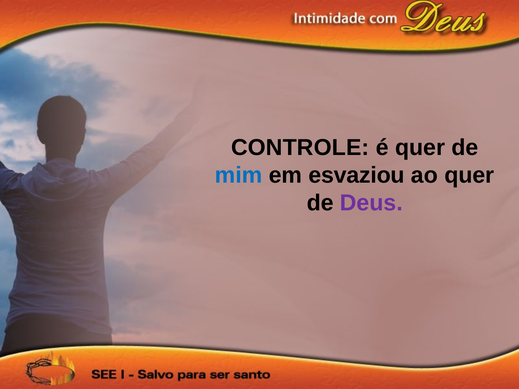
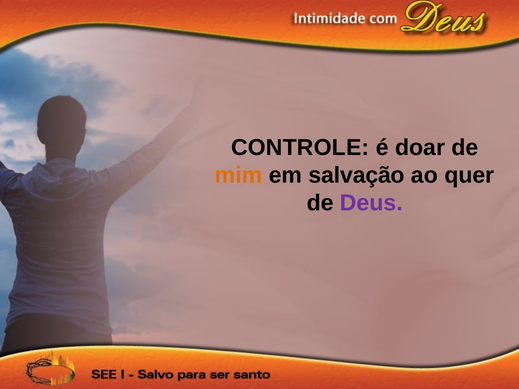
é quer: quer -> doar (420, 148)
mim colour: blue -> orange (239, 175)
esvaziou: esvaziou -> salvação (357, 175)
